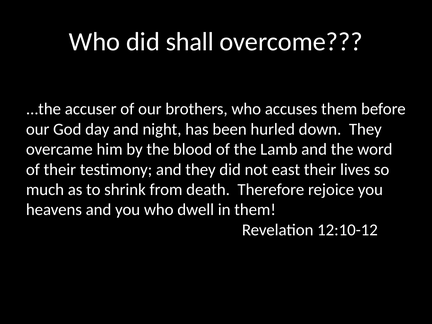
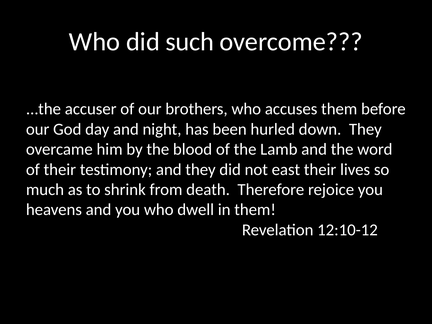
shall: shall -> such (190, 42)
